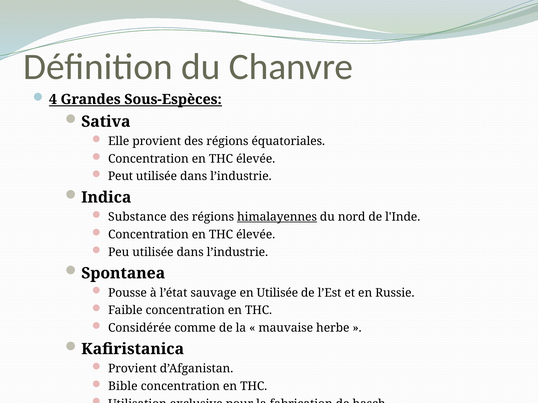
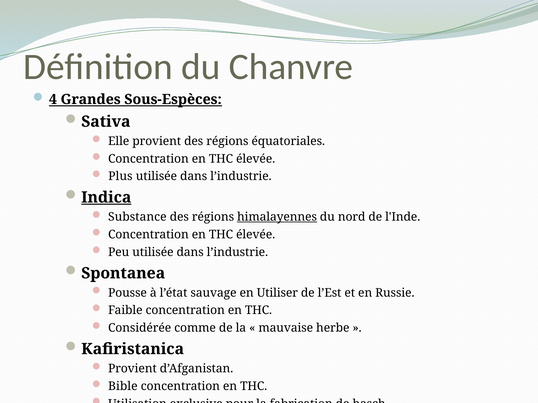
Peut: Peut -> Plus (120, 177)
Indica underline: none -> present (106, 198)
en Utilisée: Utilisée -> Utiliser (277, 293)
